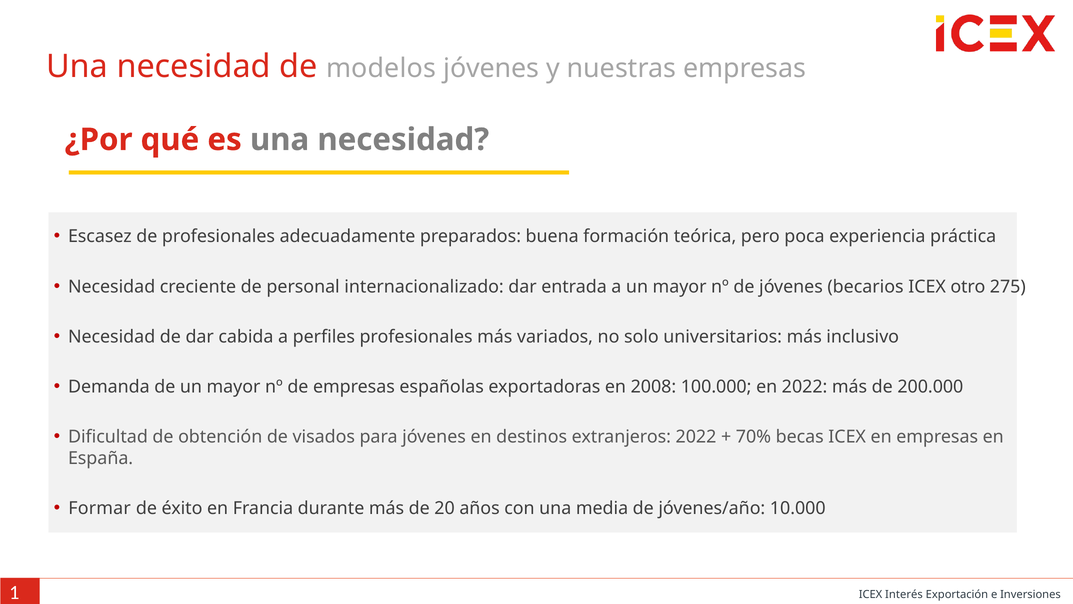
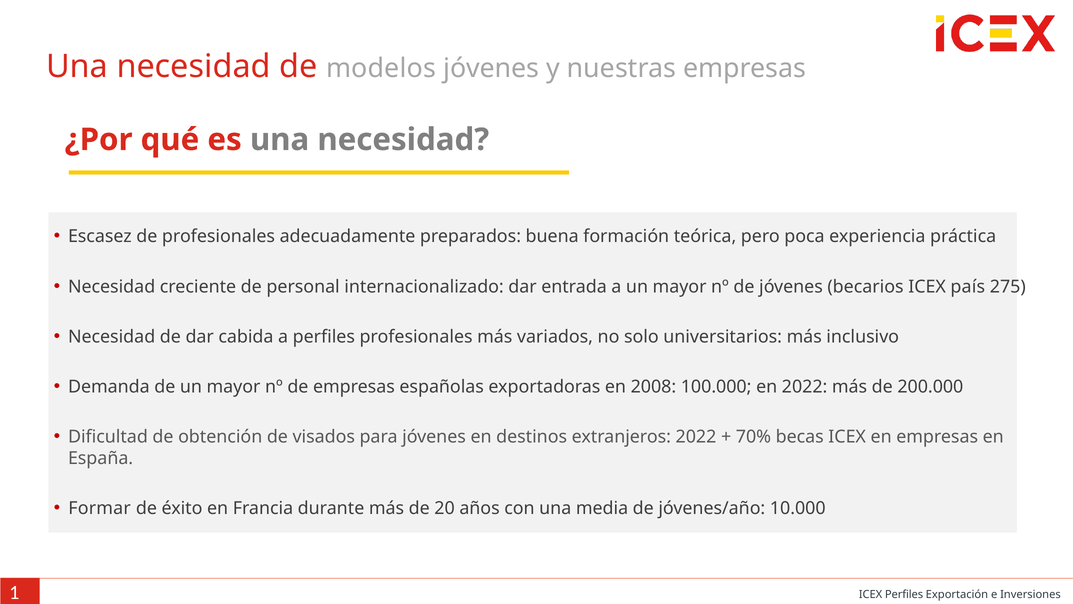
otro: otro -> país (968, 286)
ICEX Interés: Interés -> Perfiles (904, 594)
